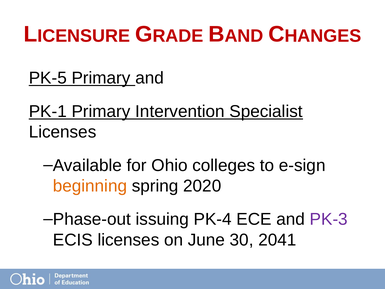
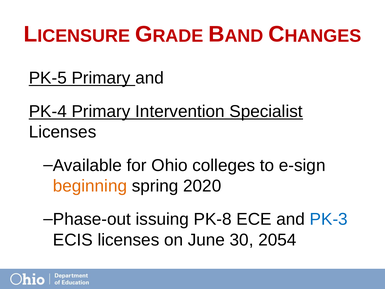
PK-1: PK-1 -> PK-4 (48, 111)
PK-4: PK-4 -> PK-8 (213, 219)
PK-3 colour: purple -> blue (329, 219)
2041: 2041 -> 2054 (277, 240)
